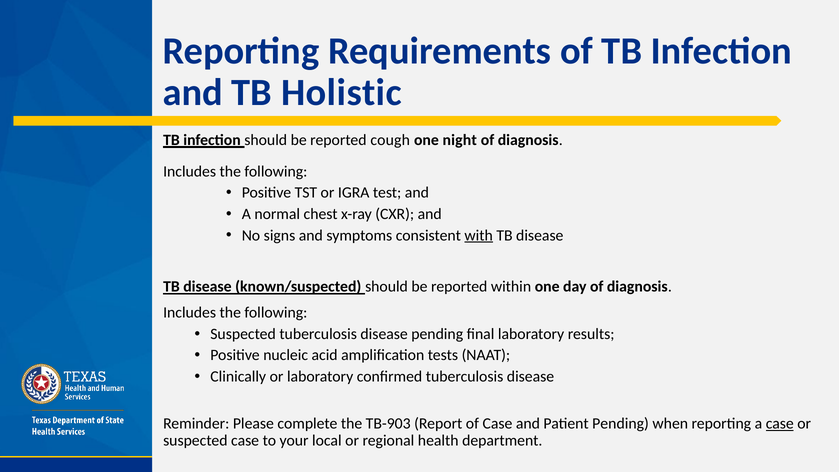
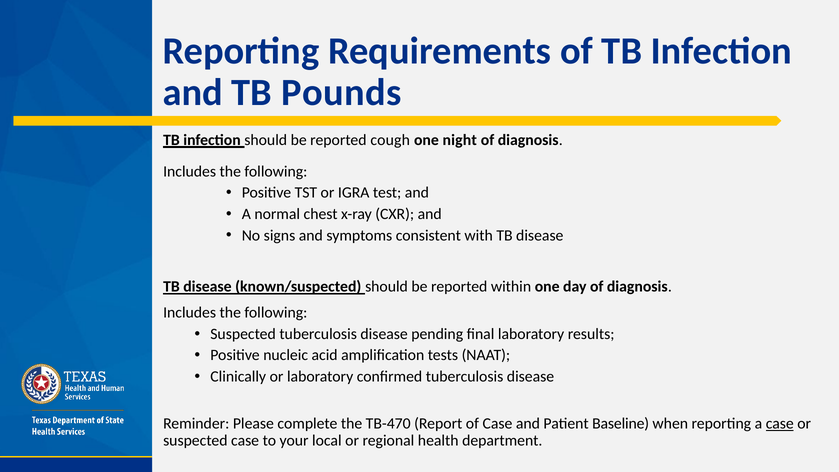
Holistic: Holistic -> Pounds (342, 93)
with underline: present -> none (479, 235)
TB-903: TB-903 -> TB-470 (388, 424)
Patient Pending: Pending -> Baseline (621, 424)
